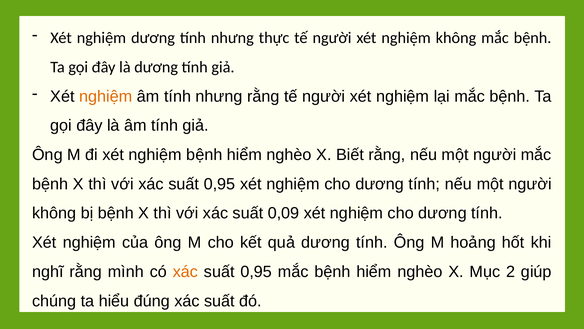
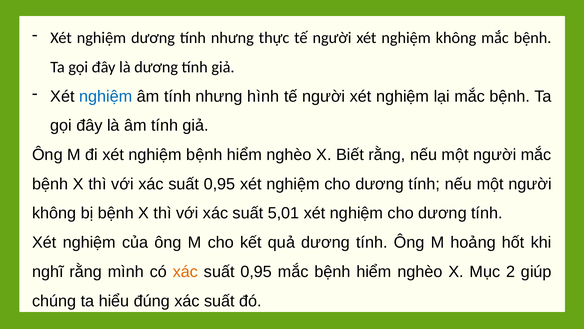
nghiệm colour: orange -> blue (106, 96)
nhưng rằng: rằng -> hình (263, 96)
0,09: 0,09 -> 5,01 (283, 213)
